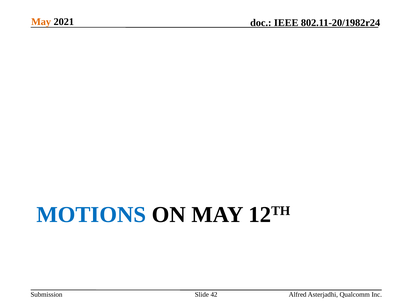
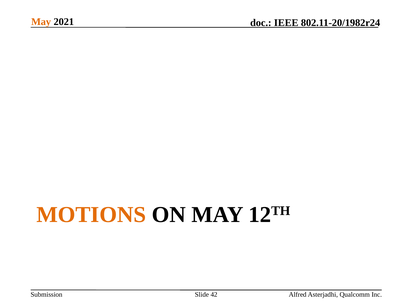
MOTIONS colour: blue -> orange (91, 214)
